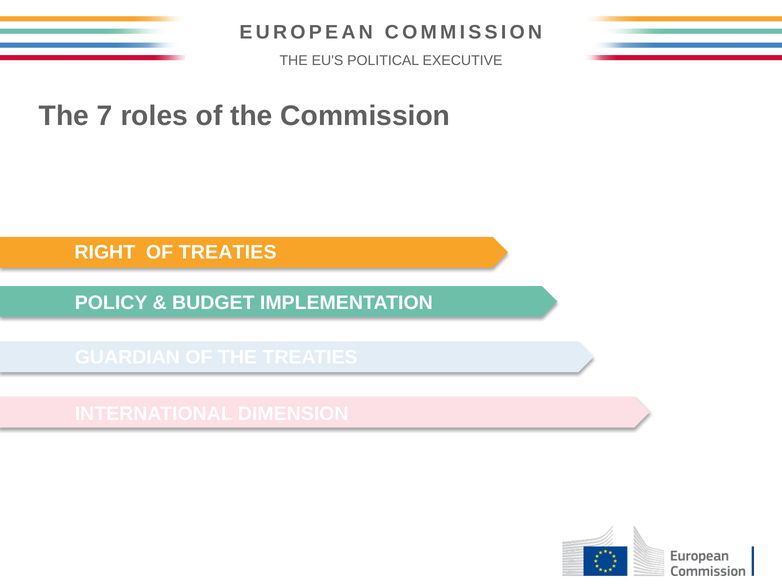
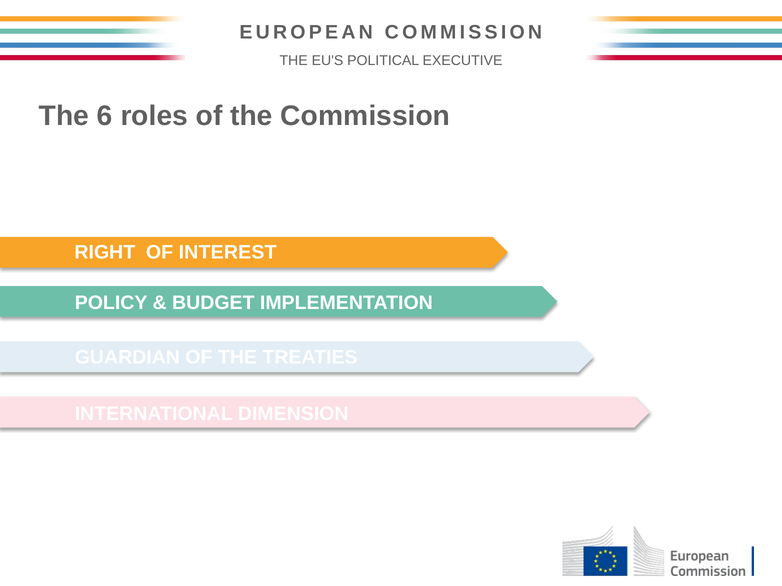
7: 7 -> 6 (105, 116)
OF TREATIES: TREATIES -> INTEREST (228, 252)
